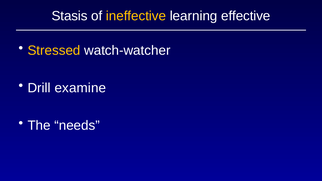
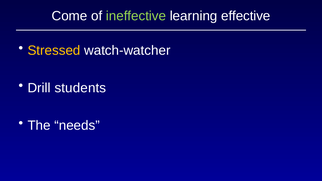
Stasis: Stasis -> Come (69, 16)
ineffective colour: yellow -> light green (136, 16)
examine: examine -> students (80, 88)
